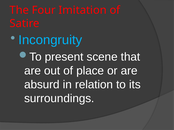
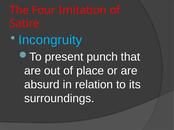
scene: scene -> punch (102, 57)
